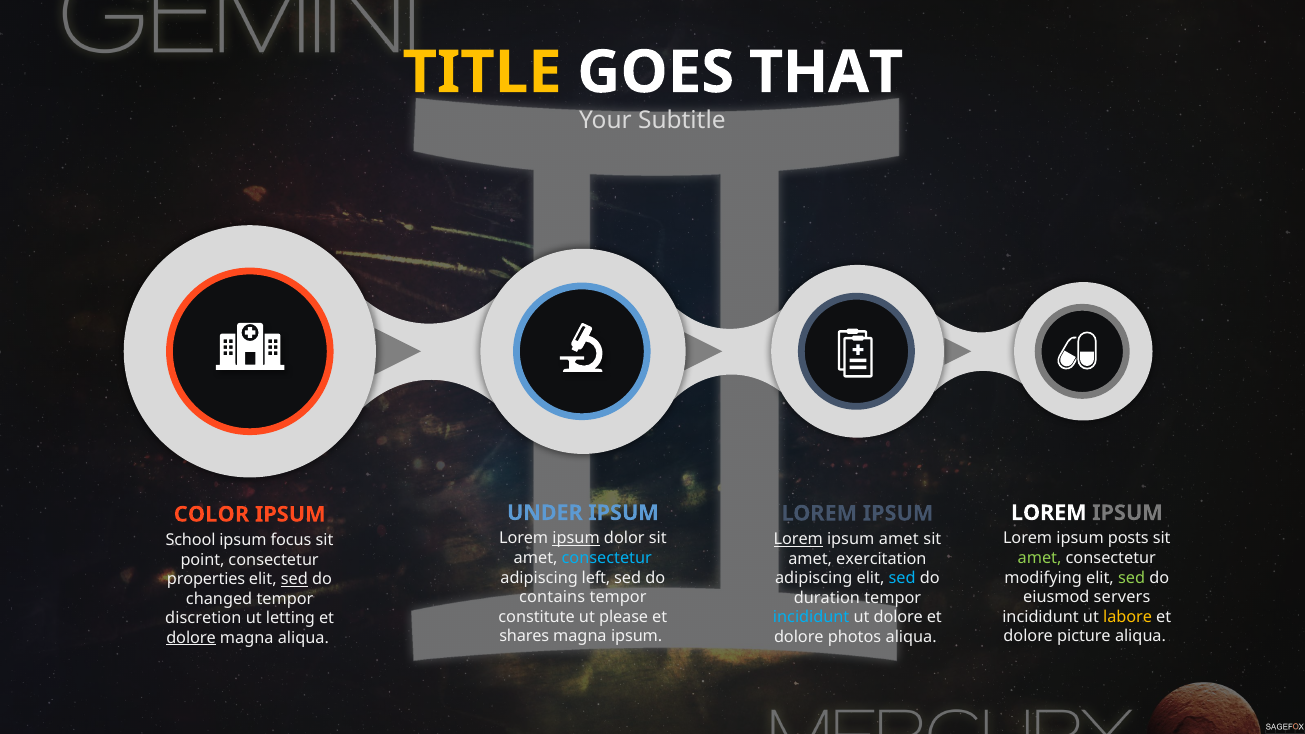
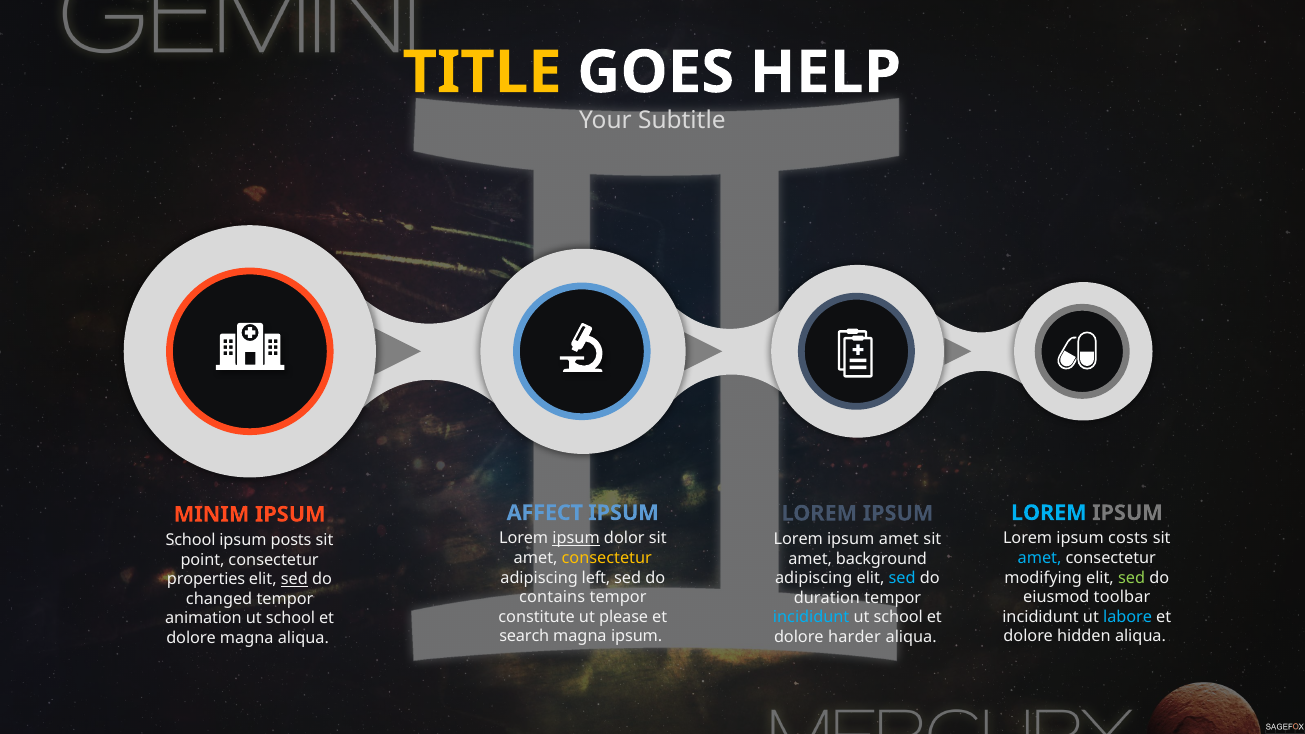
THAT: THAT -> HELP (825, 72)
UNDER: UNDER -> AFFECT (545, 513)
LOREM colour: white -> light blue (1049, 513)
COLOR: COLOR -> MINIM (212, 514)
posts: posts -> costs (1128, 539)
Lorem underline: present -> none (798, 539)
focus: focus -> posts (291, 540)
consectetur colour: light blue -> yellow (607, 558)
amet colour: light green -> light blue (1040, 558)
exercitation: exercitation -> background (881, 559)
servers: servers -> toolbar (1122, 597)
labore colour: yellow -> light blue (1128, 617)
dolore: dolore -> school (898, 617)
discretion: discretion -> animation (203, 618)
letting: letting -> school (290, 618)
shares: shares -> search (524, 636)
picture: picture -> hidden (1084, 636)
photos: photos -> harder (854, 637)
dolore underline: present -> none (191, 638)
